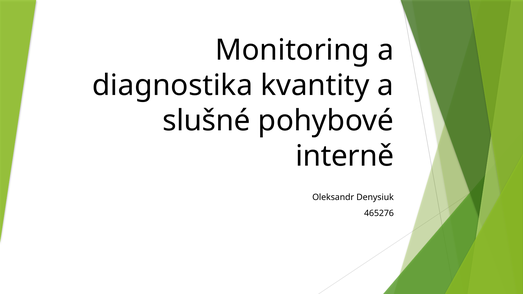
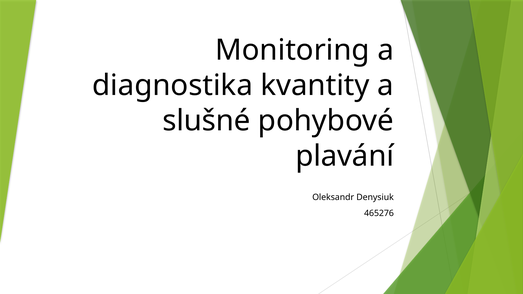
interně: interně -> plavání (345, 156)
